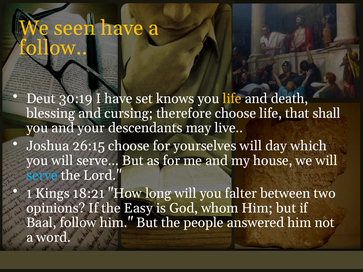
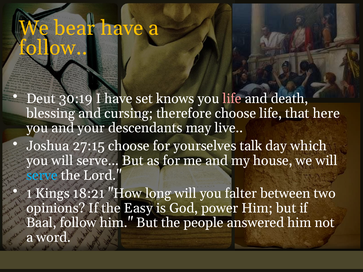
seen: seen -> bear (75, 28)
life colour: yellow -> pink (232, 99)
shall: shall -> here (326, 113)
26:15: 26:15 -> 27:15 (89, 146)
yourselves will: will -> talk (251, 146)
whom: whom -> power (220, 208)
